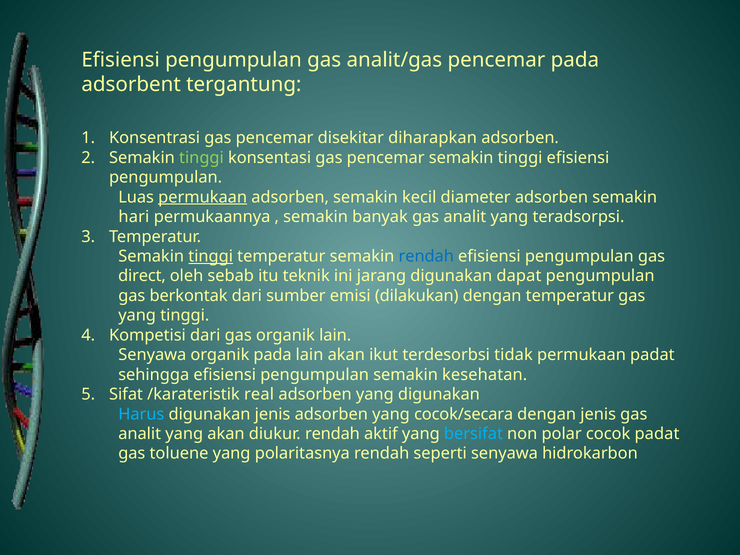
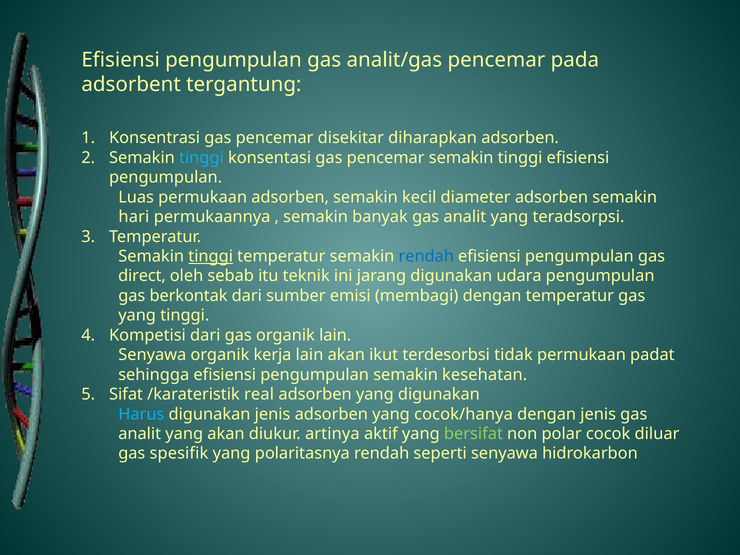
tinggi colour: light green -> light blue (201, 158)
permukaan underline: present -> none (203, 197)
dapat: dapat -> udara (519, 276)
dilakukan: dilakukan -> membagi (417, 296)
organik pada: pada -> kerja (273, 355)
cocok/secara: cocok/secara -> cocok/hanya (464, 414)
diukur rendah: rendah -> artinya (332, 434)
bersifat colour: light blue -> light green (473, 434)
cocok padat: padat -> diluar (657, 434)
toluene: toluene -> spesifik (179, 454)
